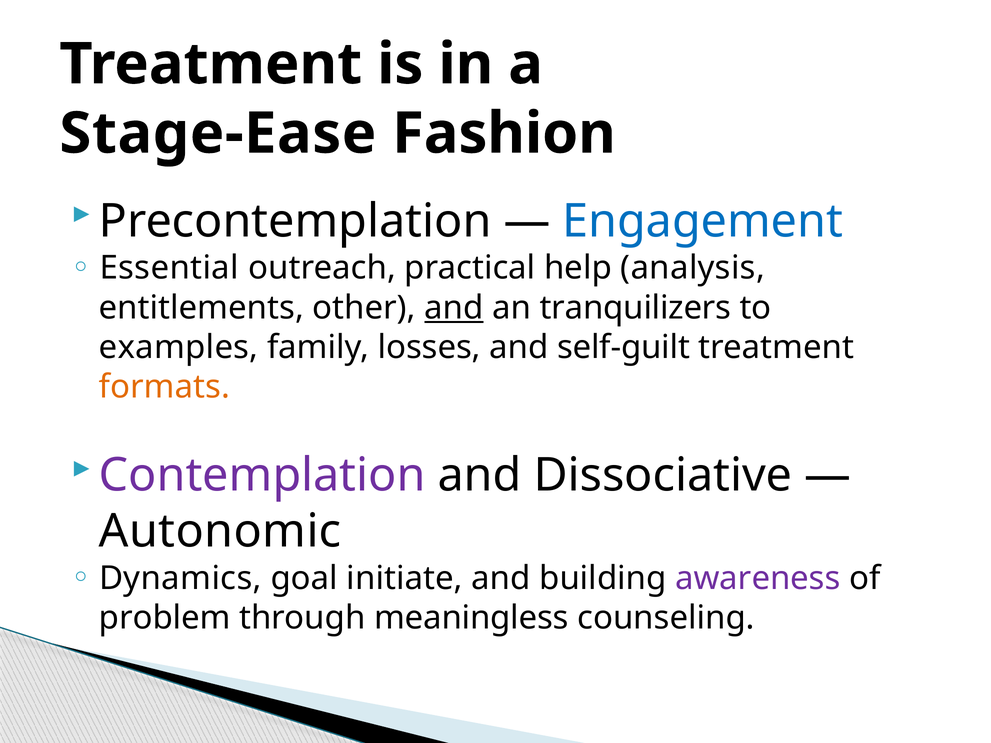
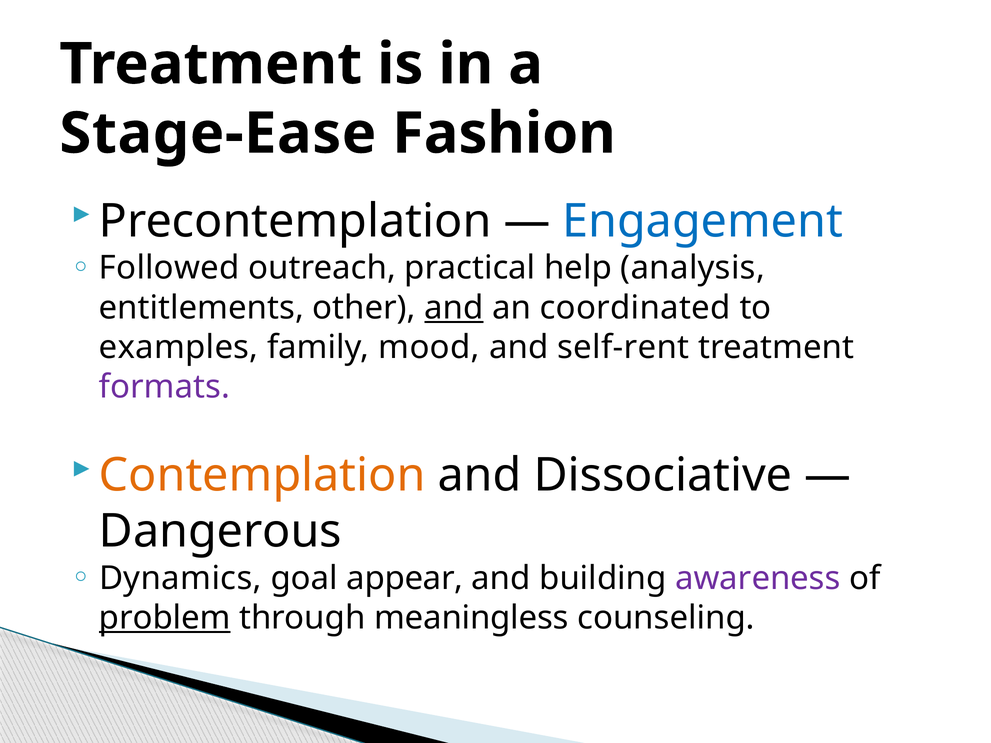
Essential: Essential -> Followed (169, 268)
tranquilizers: tranquilizers -> coordinated (635, 308)
losses: losses -> mood (429, 347)
self-guilt: self-guilt -> self-rent (623, 347)
formats colour: orange -> purple (164, 387)
Contemplation colour: purple -> orange (262, 475)
Autonomic: Autonomic -> Dangerous (220, 532)
initiate: initiate -> appear (405, 579)
problem underline: none -> present (165, 618)
